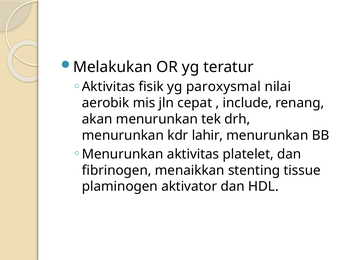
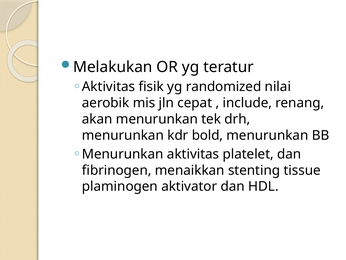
paroxysmal: paroxysmal -> randomized (224, 87)
lahir: lahir -> bold (207, 135)
